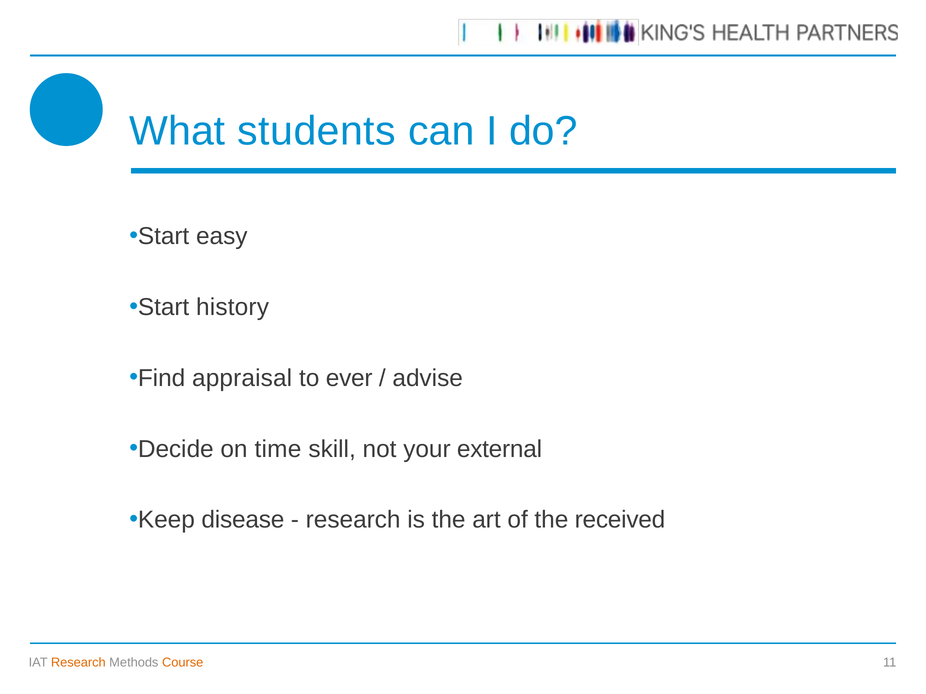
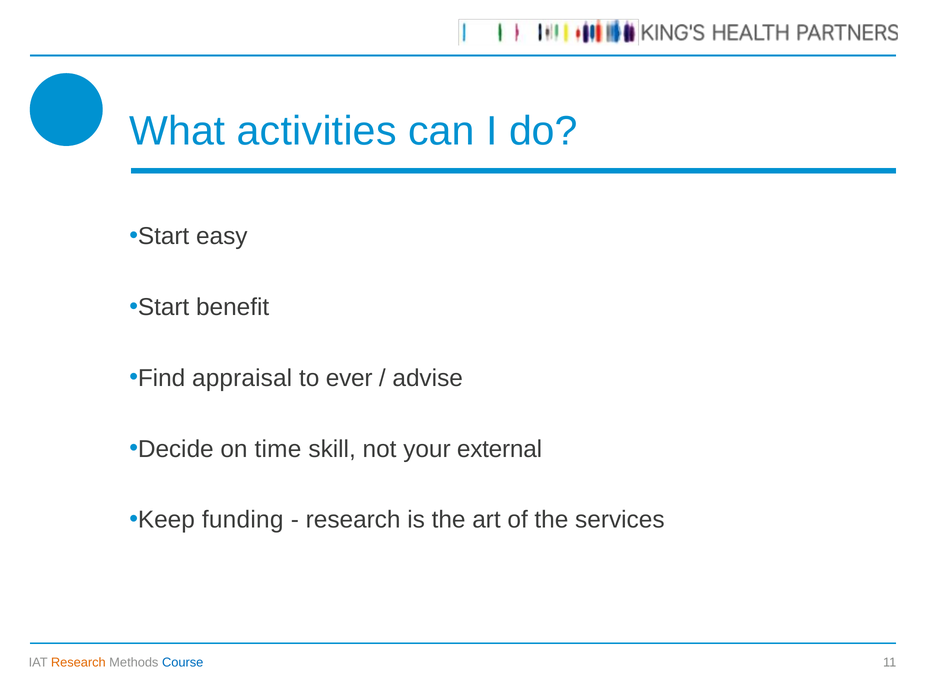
students: students -> activities (317, 131)
history: history -> benefit (233, 307)
disease: disease -> funding (243, 520)
received: received -> services (620, 520)
Course colour: orange -> blue (183, 663)
